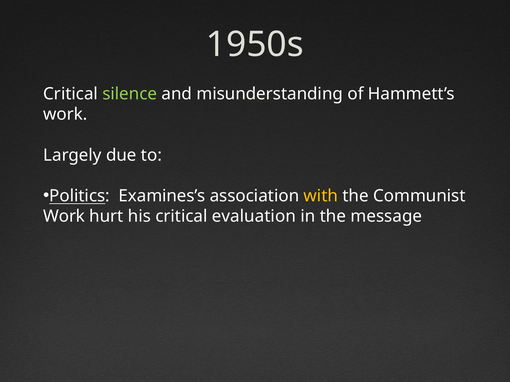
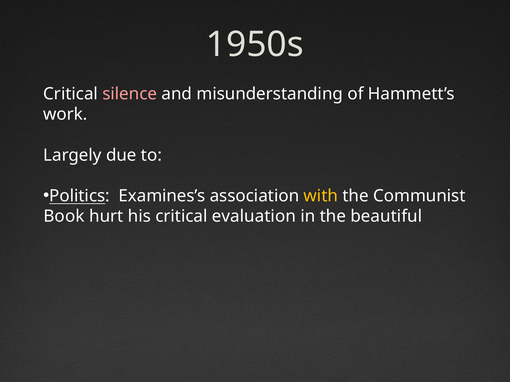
silence colour: light green -> pink (130, 94)
Work: Work -> Book (64, 217)
message: message -> beautiful (386, 217)
